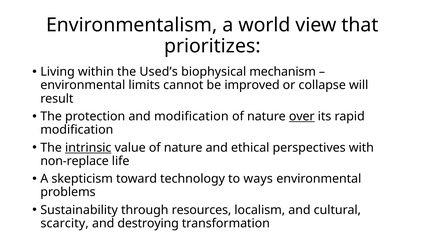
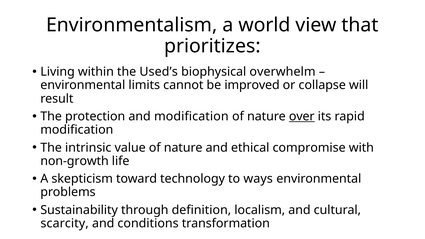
mechanism: mechanism -> overwhelm (283, 72)
intrinsic underline: present -> none (88, 148)
perspectives: perspectives -> compromise (309, 148)
non-replace: non-replace -> non-growth (75, 161)
resources: resources -> definition (201, 210)
destroying: destroying -> conditions (148, 223)
